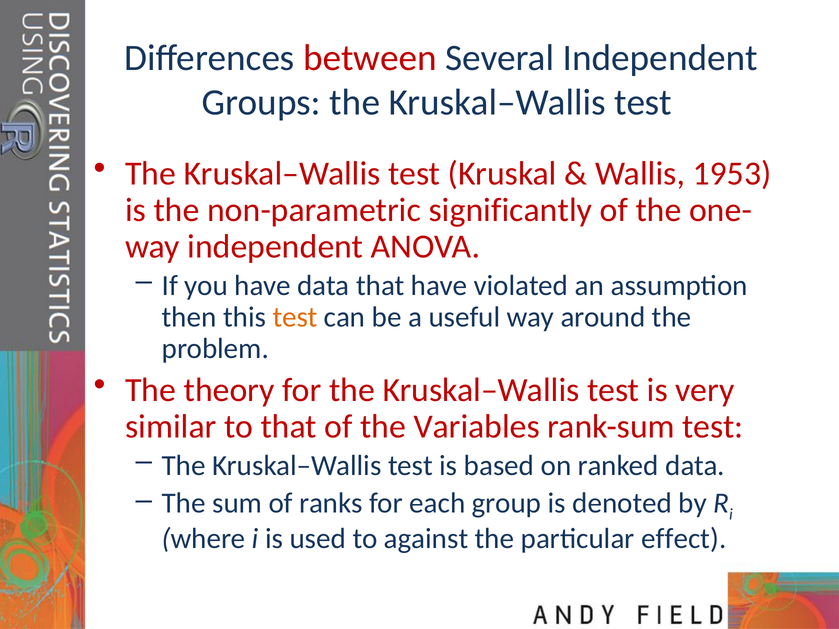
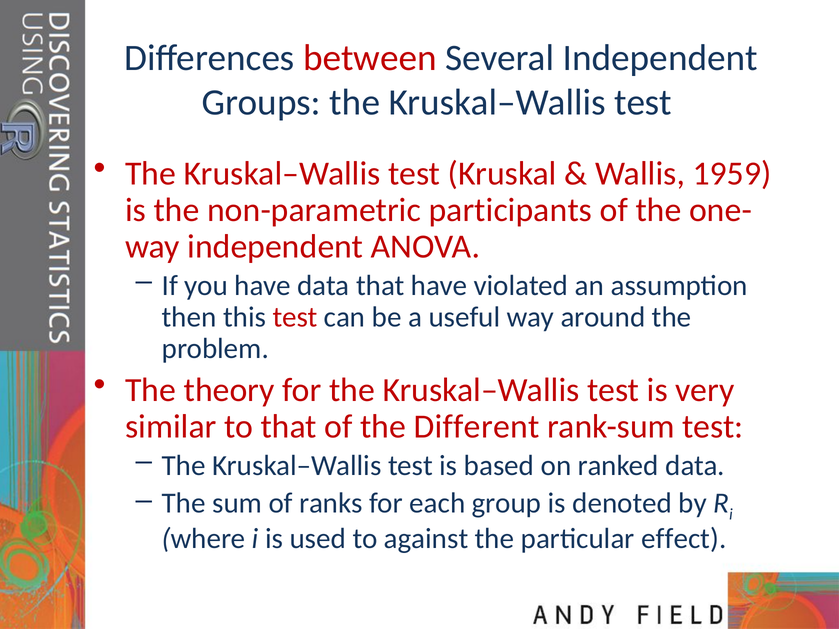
1953: 1953 -> 1959 (732, 174)
significantly: significantly -> participants (510, 210)
test colour: orange -> red (295, 317)
Variables: Variables -> Different (477, 427)
